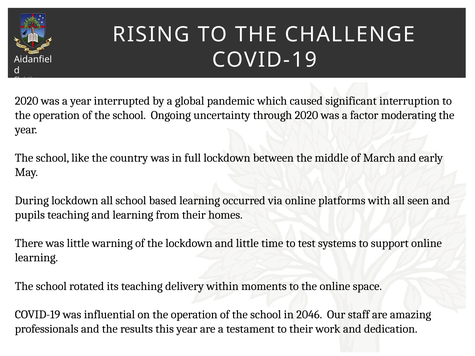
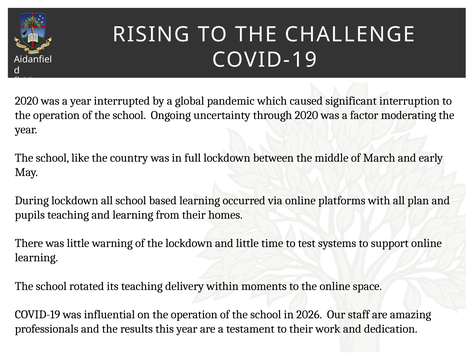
seen: seen -> plan (418, 201)
2046: 2046 -> 2026 (309, 315)
